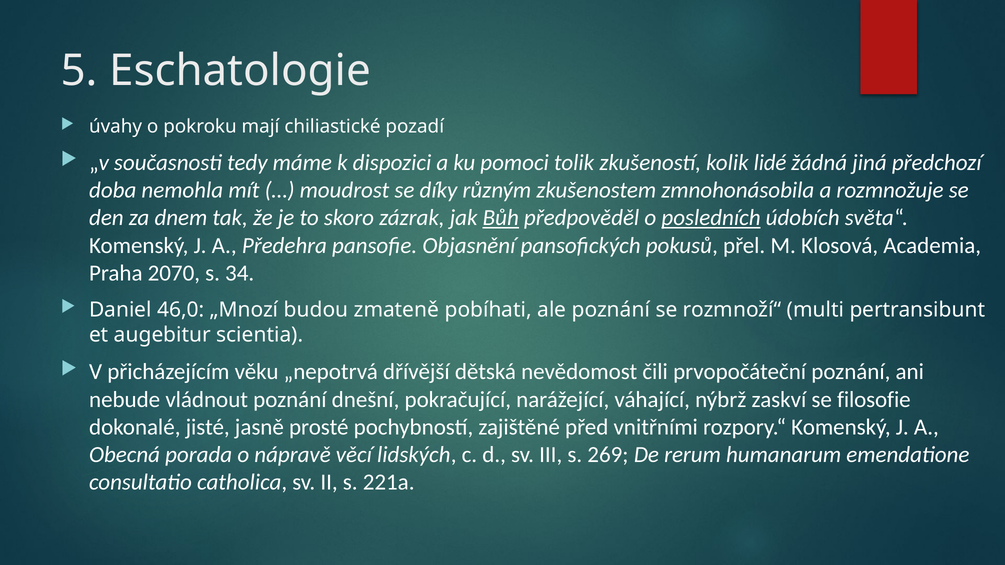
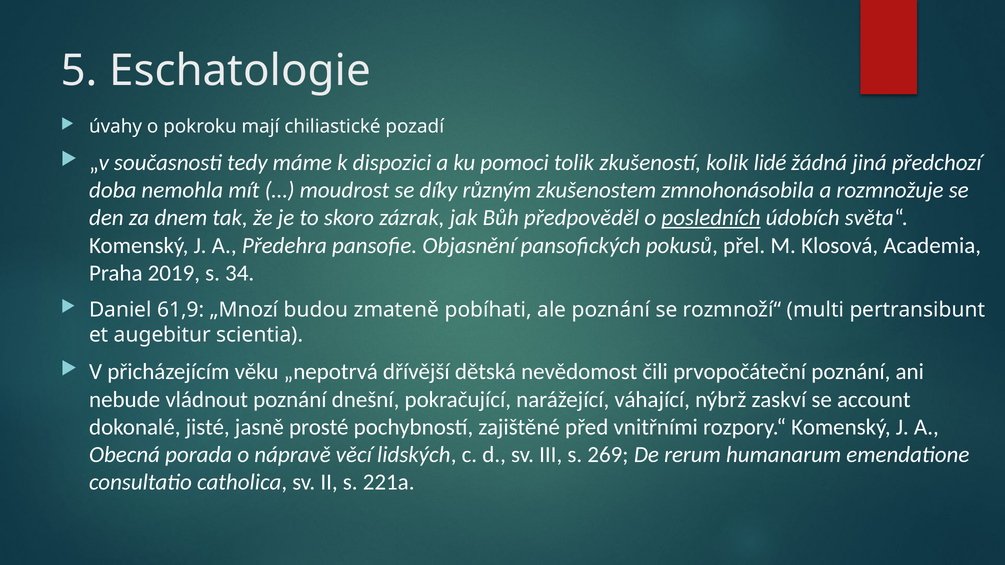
Bůh underline: present -> none (501, 218)
2070: 2070 -> 2019 (174, 273)
46,0: 46,0 -> 61,9 (181, 310)
filosofie: filosofie -> account (874, 400)
